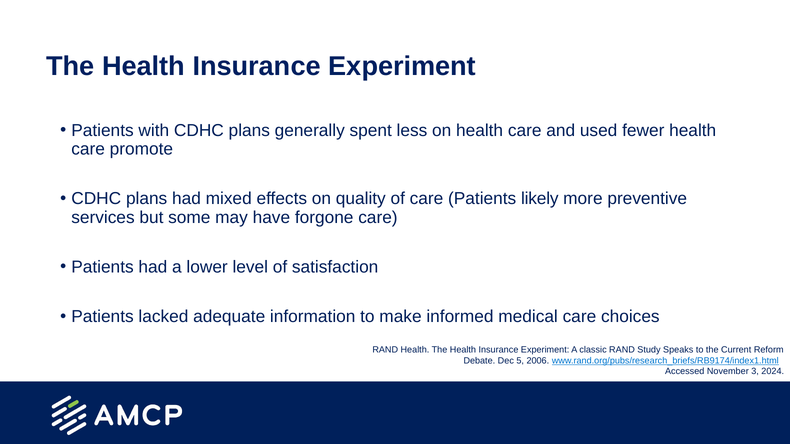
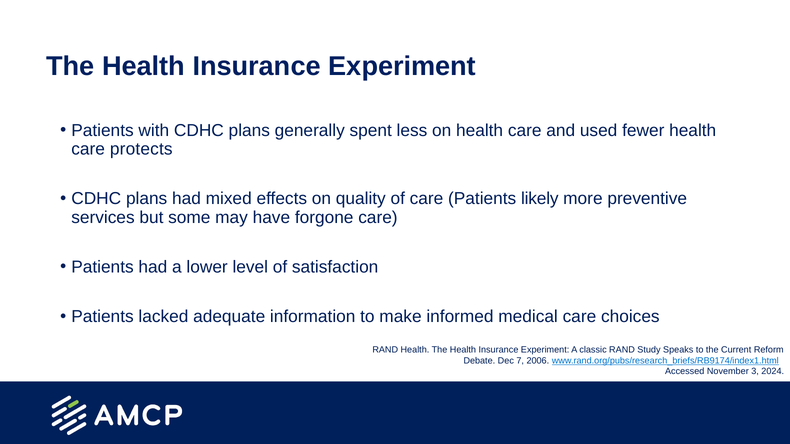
promote: promote -> protects (141, 149)
5: 5 -> 7 (520, 361)
